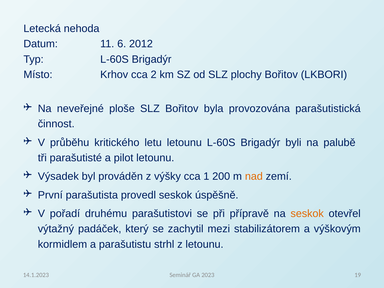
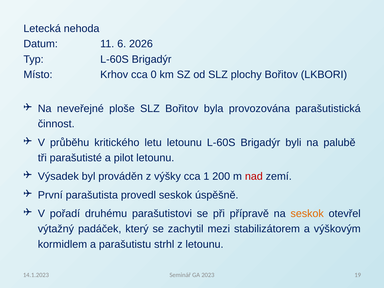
2012: 2012 -> 2026 (141, 44)
2: 2 -> 0 (154, 75)
nad colour: orange -> red (254, 176)
